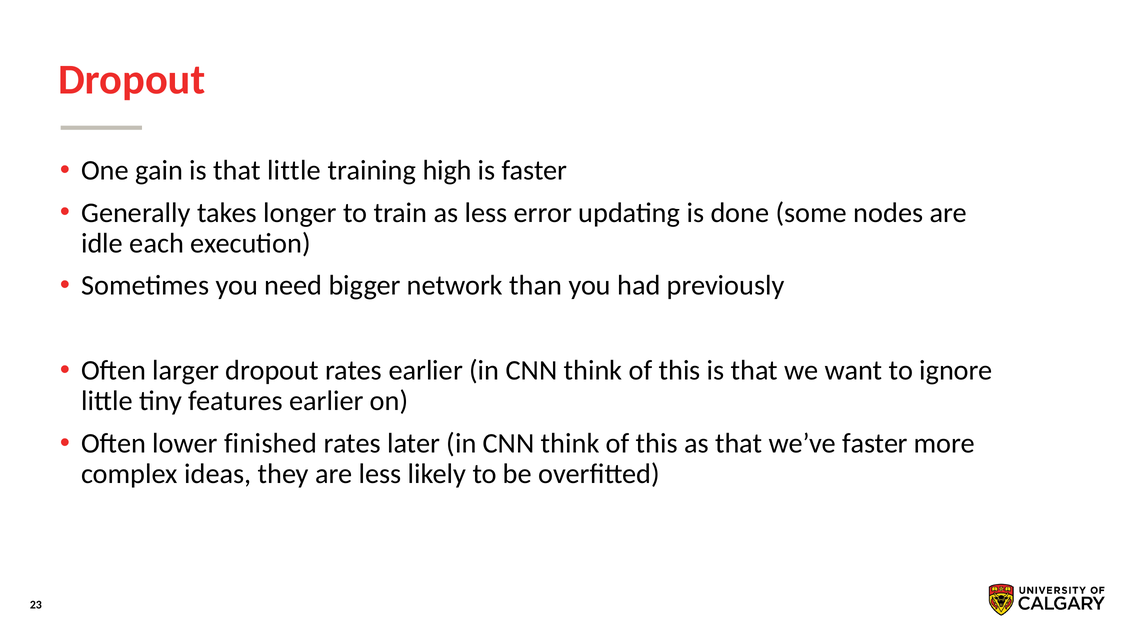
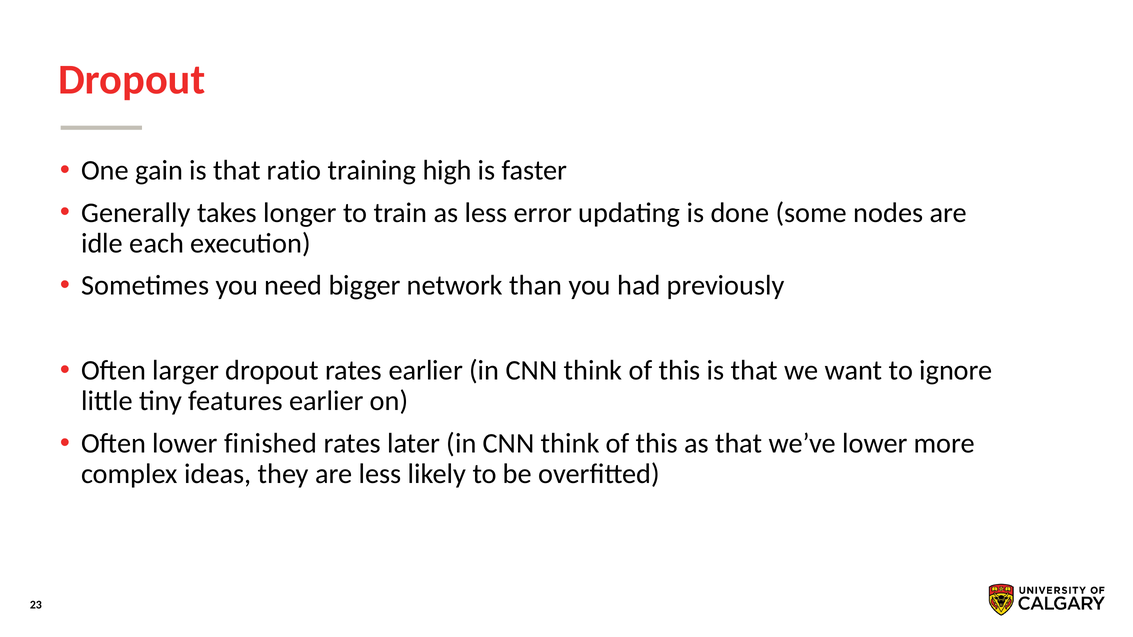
that little: little -> ratio (294, 170)
we’ve faster: faster -> lower (875, 444)
